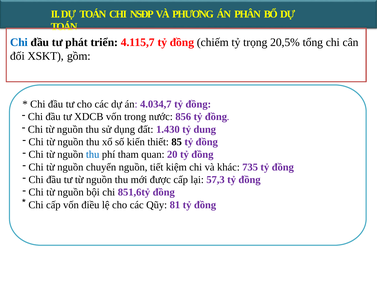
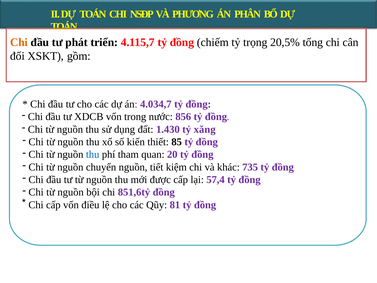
Chi colour: blue -> orange (19, 42)
dung: dung -> xăng (205, 129)
57,3: 57,3 -> 57,4 (216, 180)
